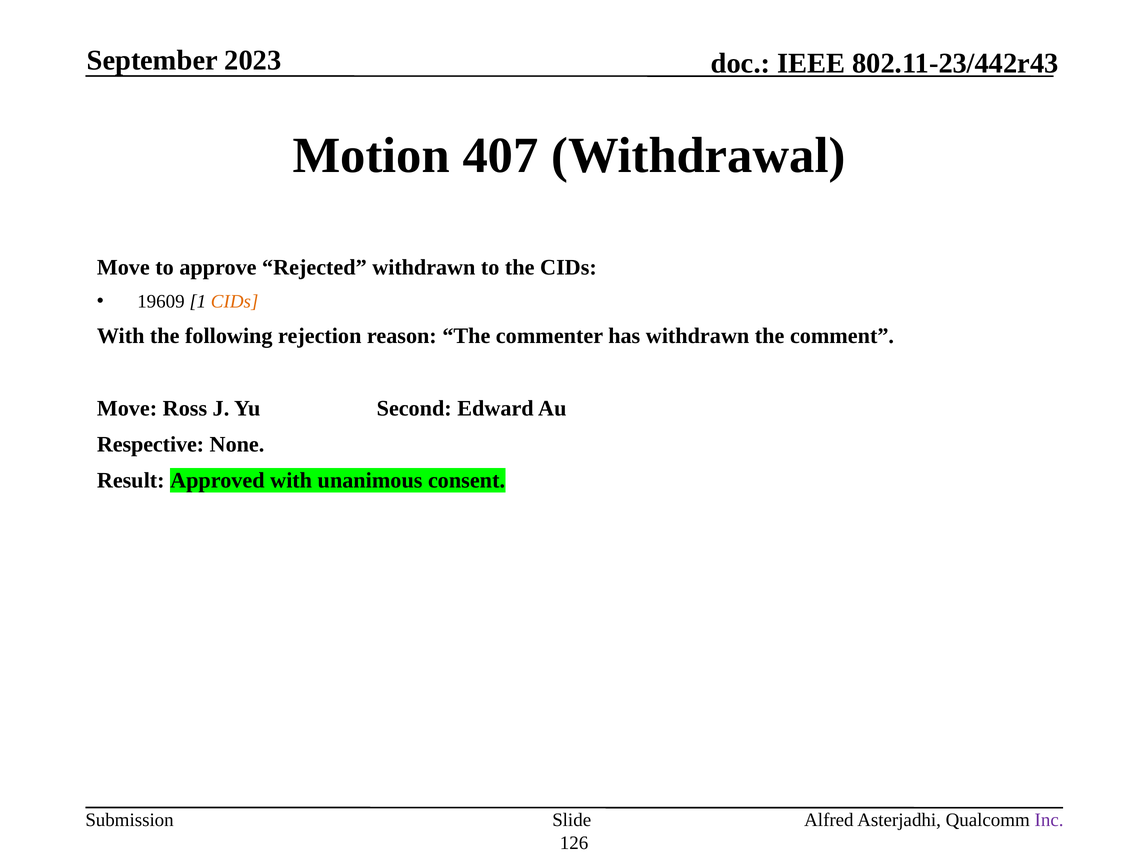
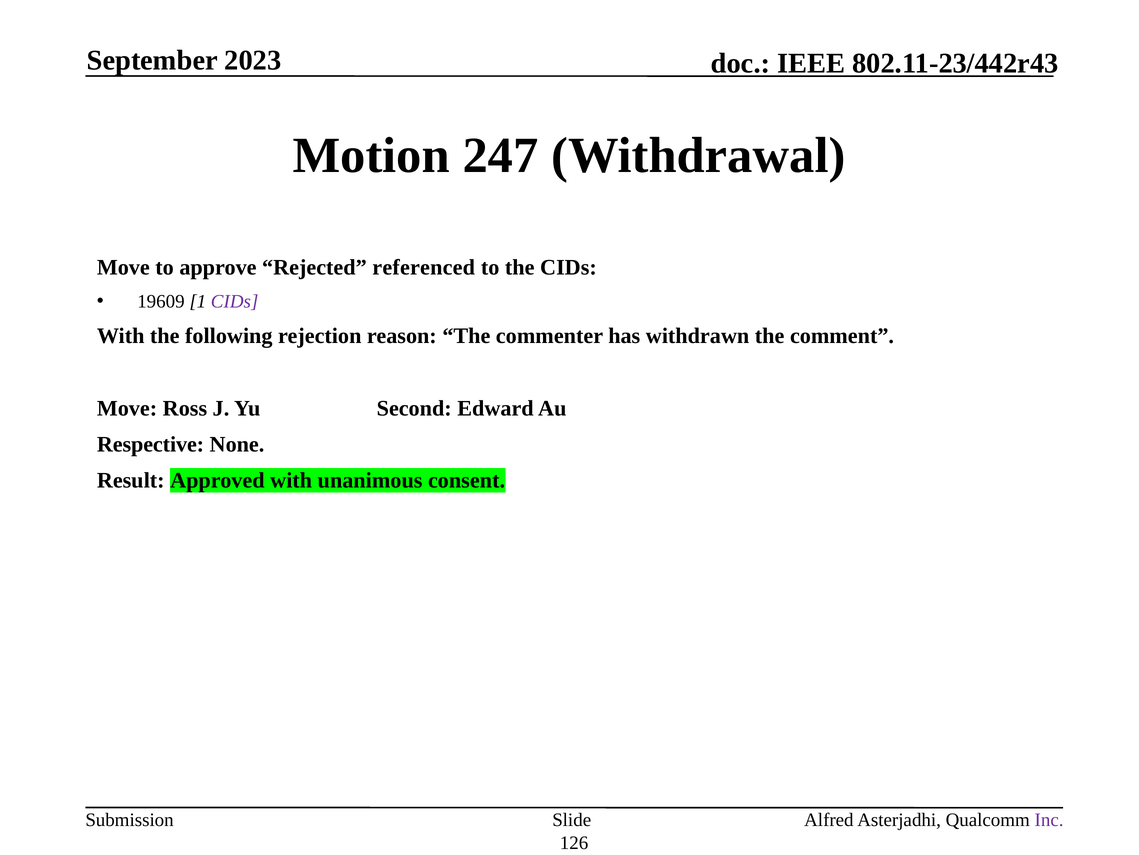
407: 407 -> 247 (501, 155)
Rejected withdrawn: withdrawn -> referenced (424, 267)
CIDs colour: orange -> purple (235, 301)
